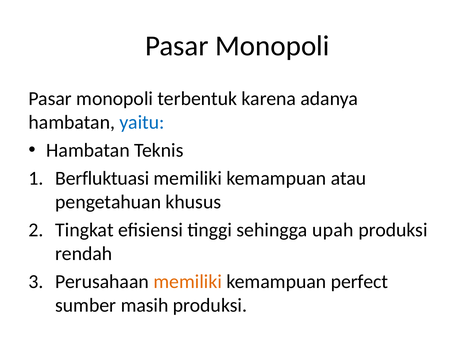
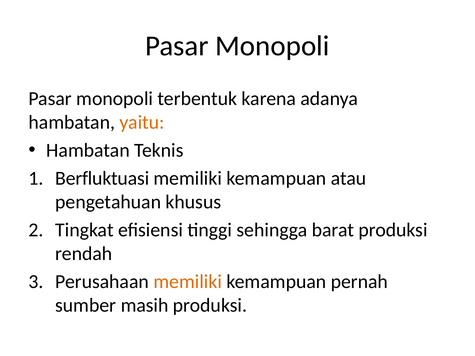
yaitu colour: blue -> orange (142, 123)
upah: upah -> barat (333, 230)
perfect: perfect -> pernah (359, 282)
